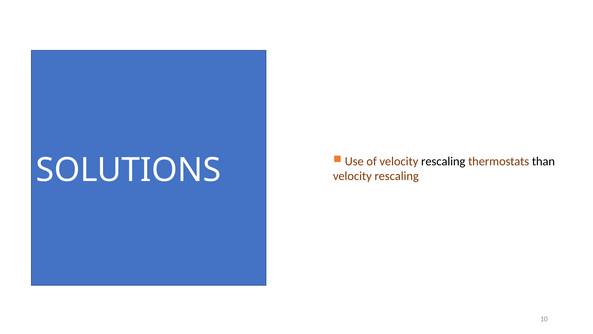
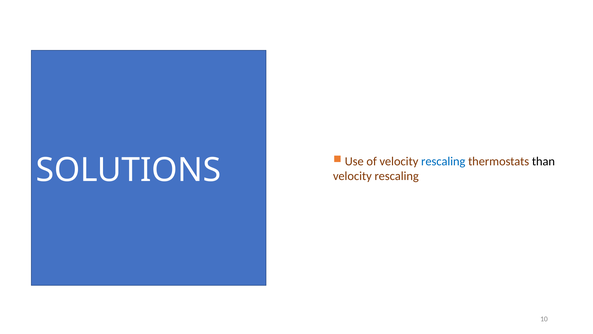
rescaling colour: black -> blue (443, 161)
